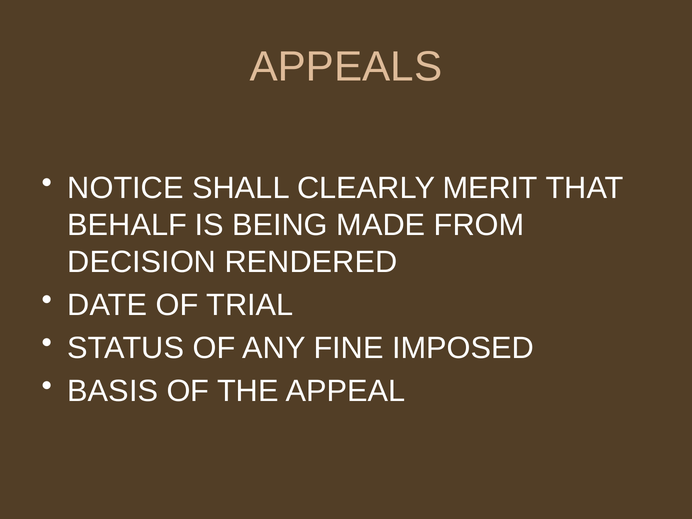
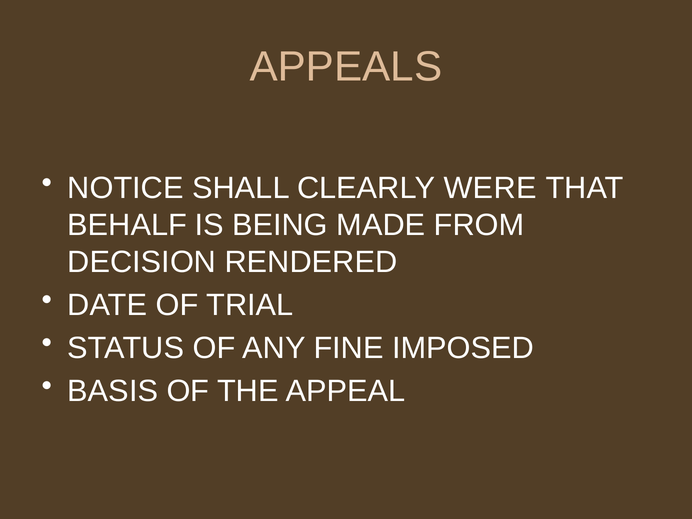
MERIT: MERIT -> WERE (490, 188)
